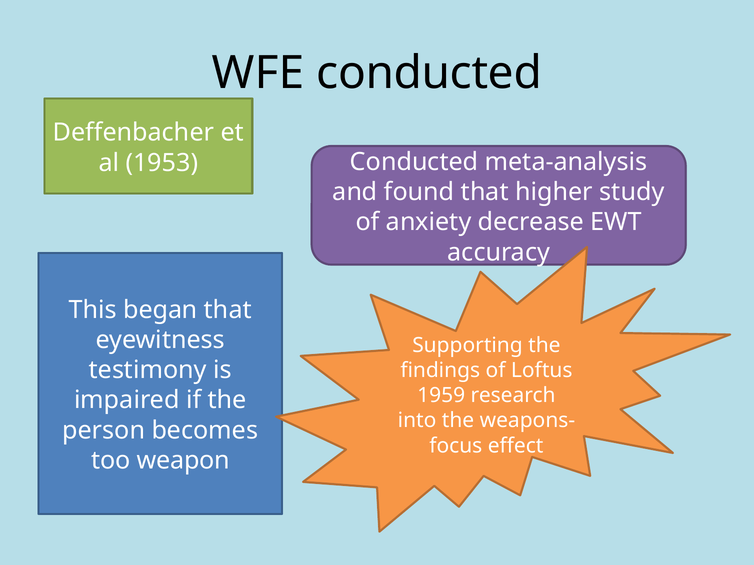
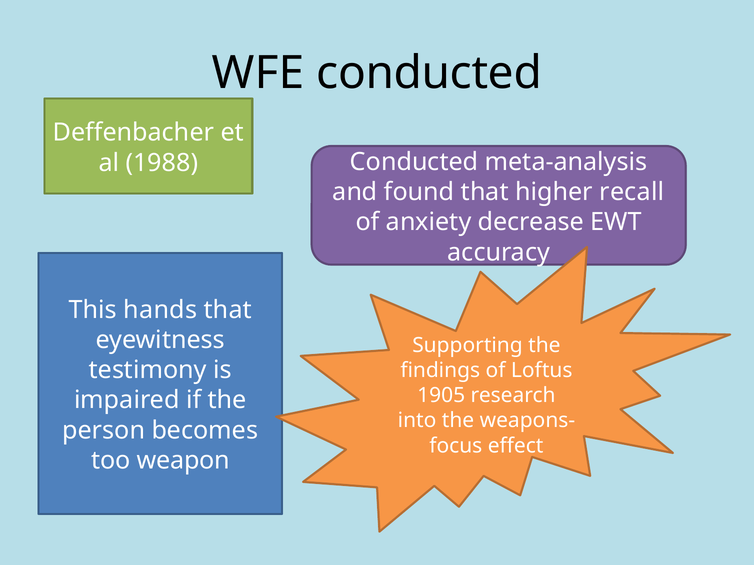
1953: 1953 -> 1988 (162, 163)
study: study -> recall (632, 192)
began: began -> hands (160, 310)
1959: 1959 -> 1905 (441, 396)
